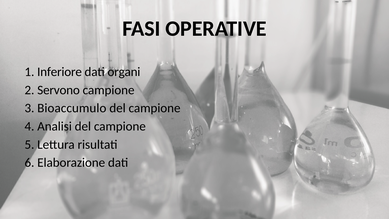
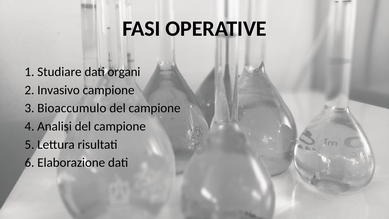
Inferiore: Inferiore -> Studiare (59, 72)
Servono: Servono -> Invasivo (59, 90)
